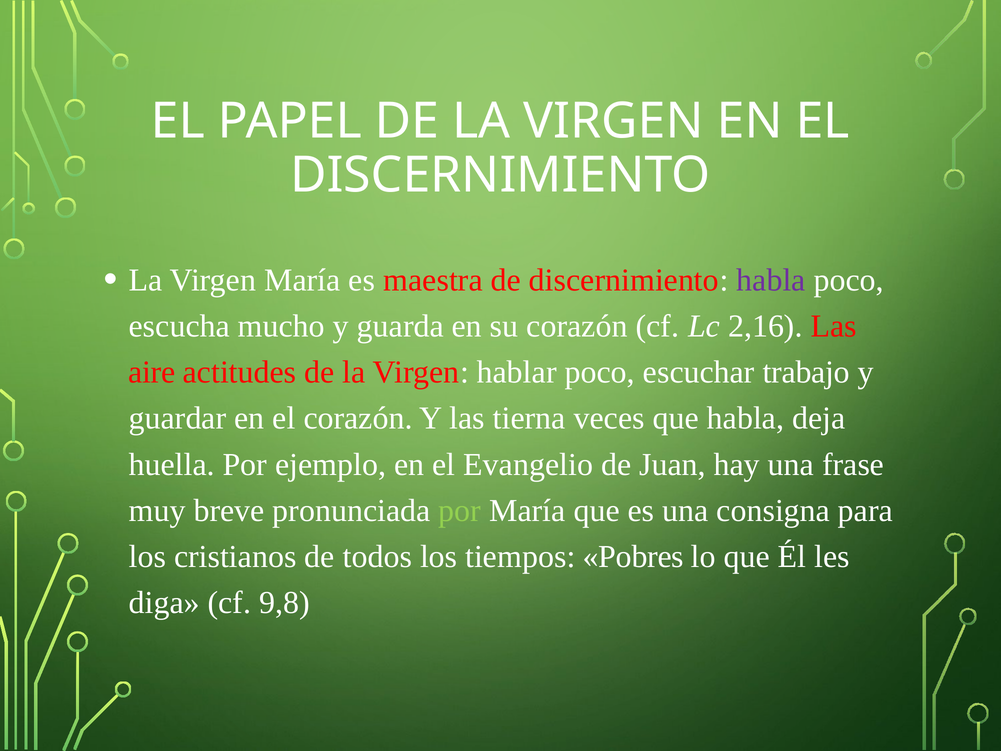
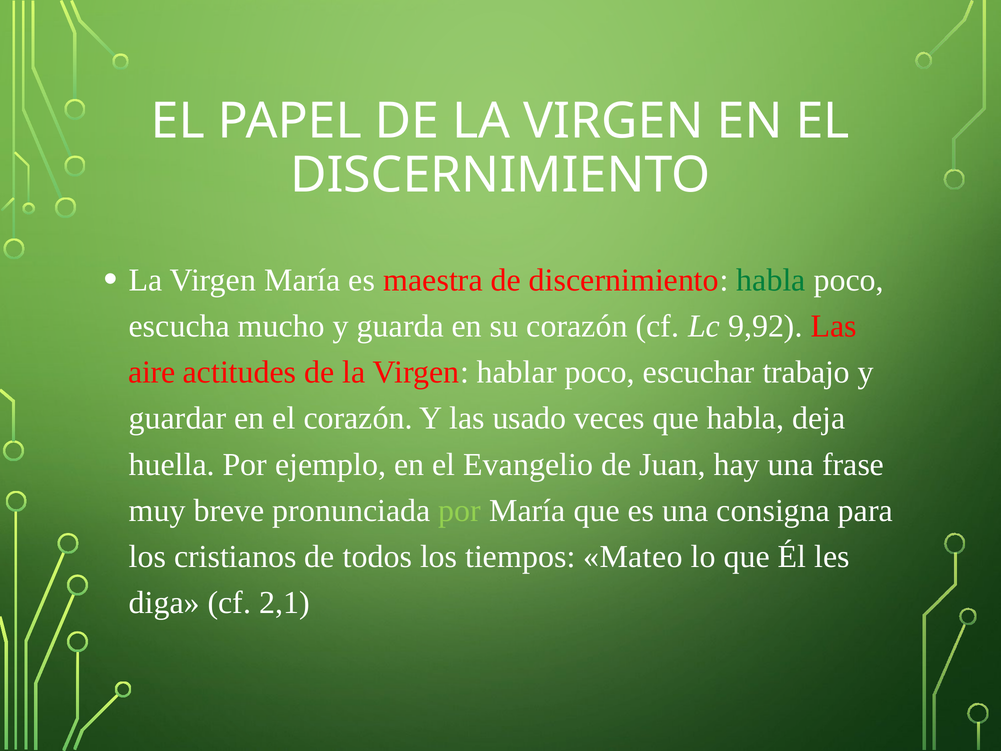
habla colour: purple -> green (771, 280)
2,16: 2,16 -> 9,92 (765, 326)
tierna: tierna -> usado (529, 418)
Pobres: Pobres -> Mateo (633, 556)
9,8: 9,8 -> 2,1 (284, 602)
